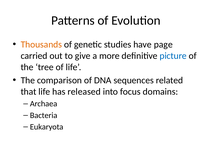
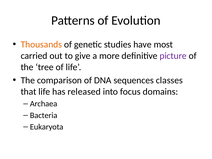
page: page -> most (163, 44)
picture colour: blue -> purple (173, 56)
related: related -> classes (169, 80)
